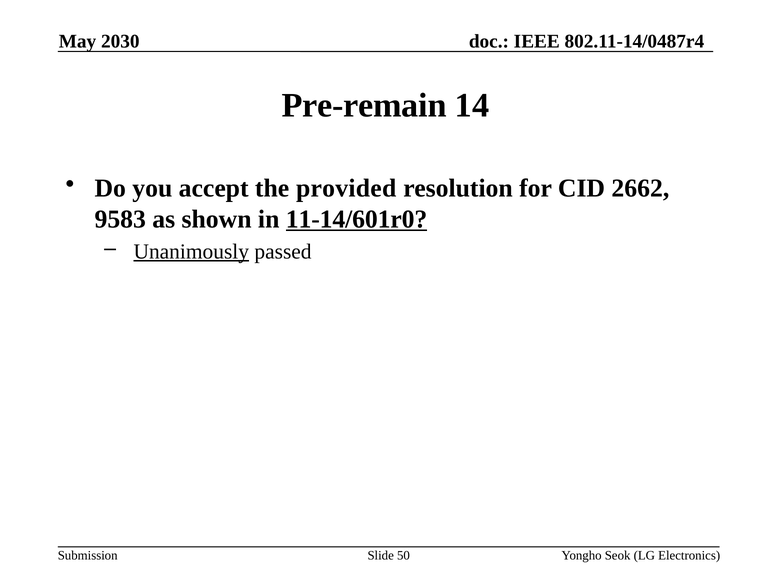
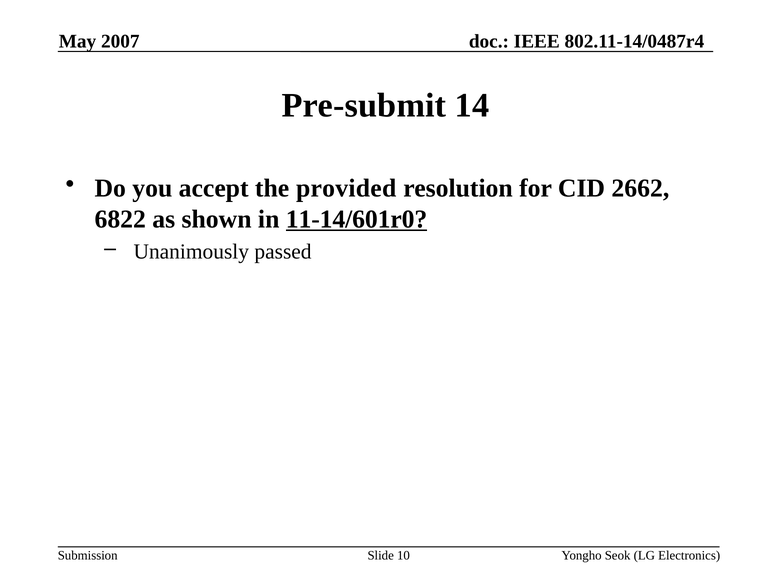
2030: 2030 -> 2007 (120, 41)
Pre-remain: Pre-remain -> Pre-submit (364, 105)
9583: 9583 -> 6822 (120, 219)
Unanimously underline: present -> none (191, 251)
50: 50 -> 10 (403, 555)
